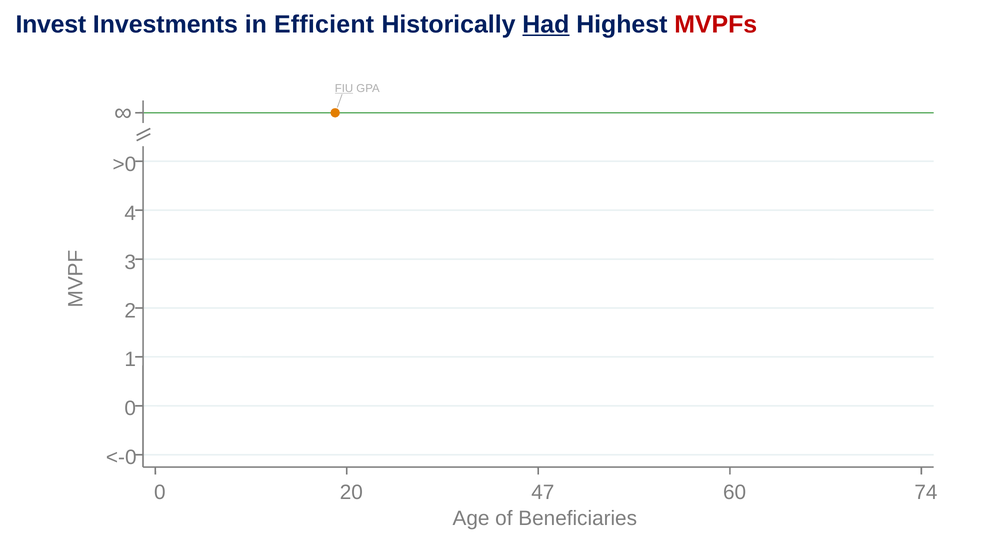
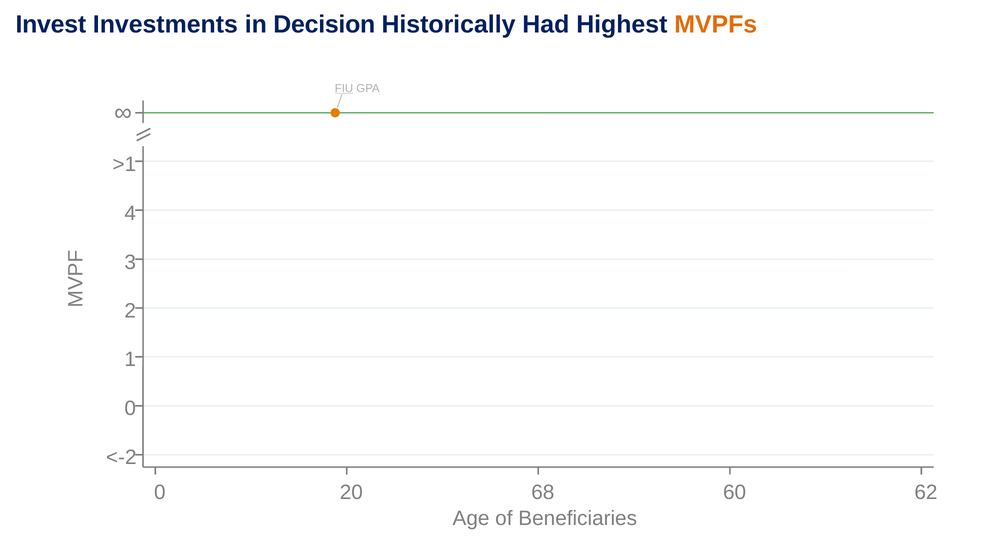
Efficient: Efficient -> Decision (324, 24)
Had underline: present -> none (546, 24)
MVPFs colour: red -> orange (716, 24)
>0: >0 -> >1 (124, 164)
<-0: <-0 -> <-2 (121, 457)
47: 47 -> 68 (543, 492)
74: 74 -> 62 (926, 492)
